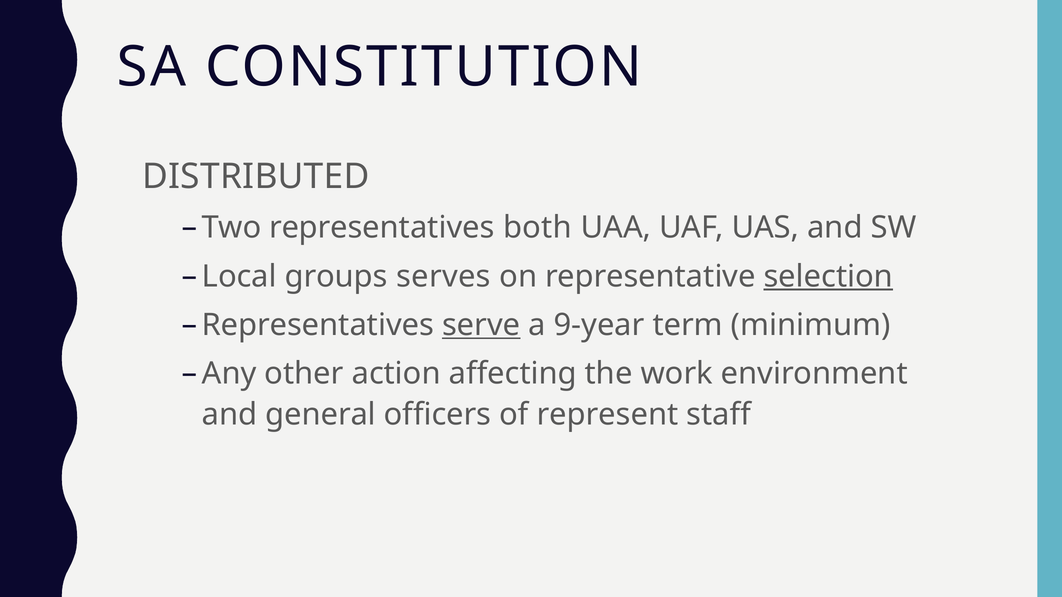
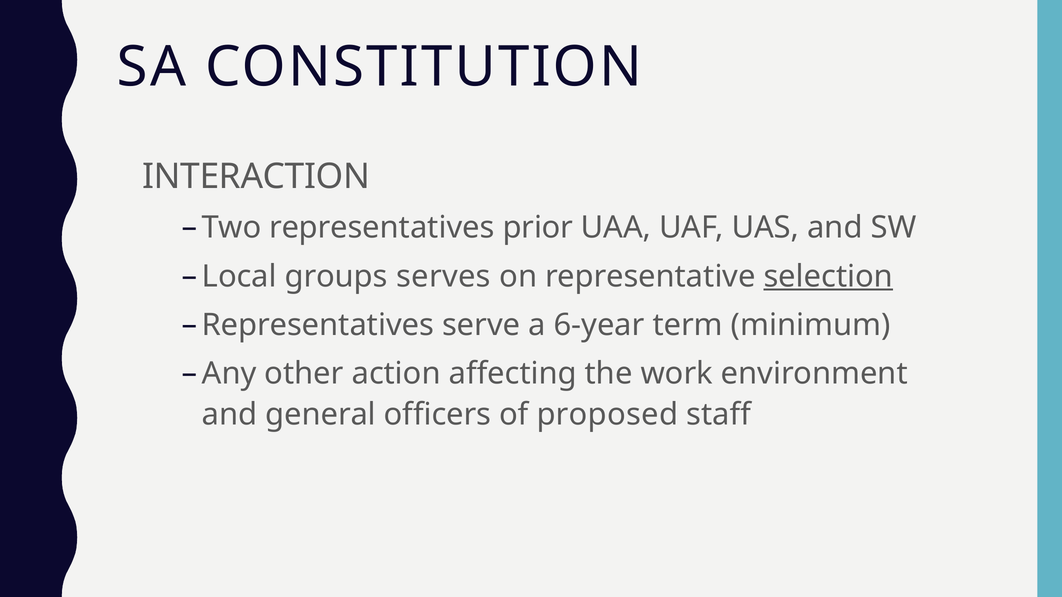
DISTRIBUTED: DISTRIBUTED -> INTERACTION (256, 177)
both: both -> prior (538, 228)
serve underline: present -> none (481, 325)
9-year: 9-year -> 6-year (599, 325)
represent: represent -> proposed (607, 415)
